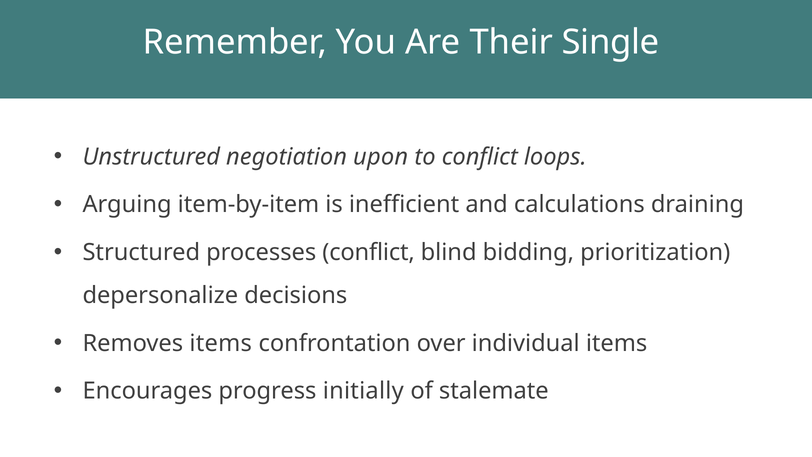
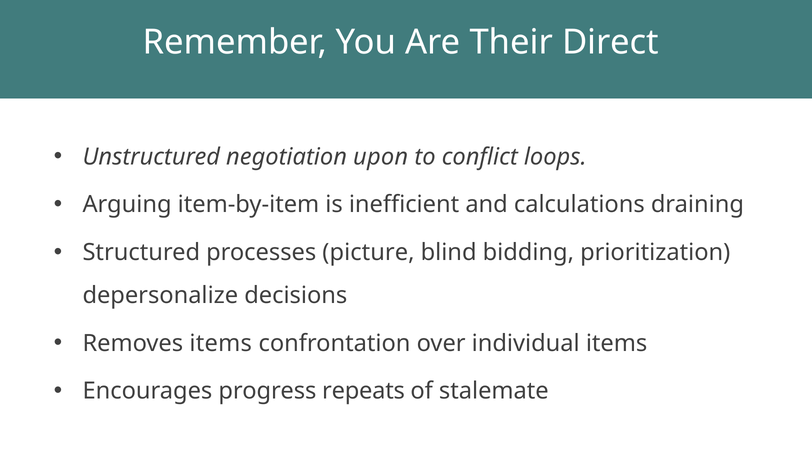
Single: Single -> Direct (610, 42)
processes conflict: conflict -> picture (368, 253)
initially: initially -> repeats (364, 391)
